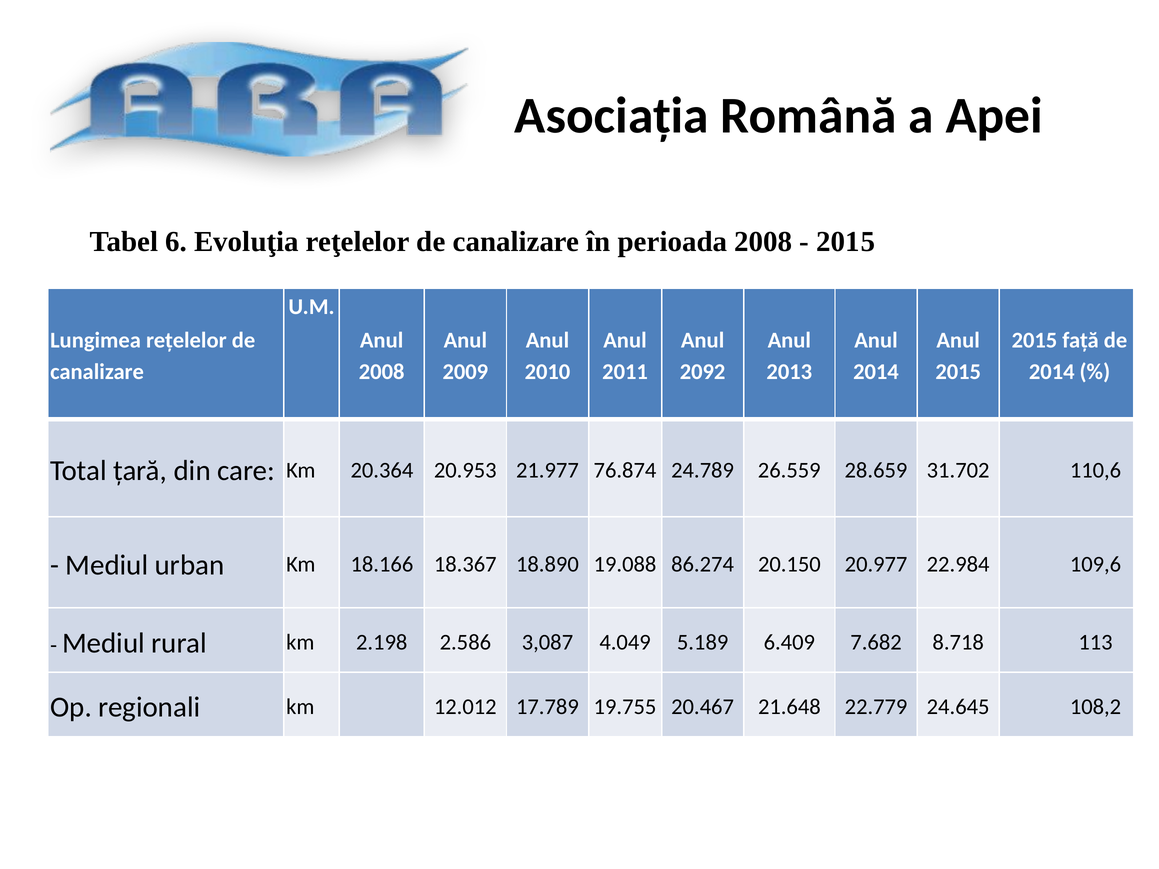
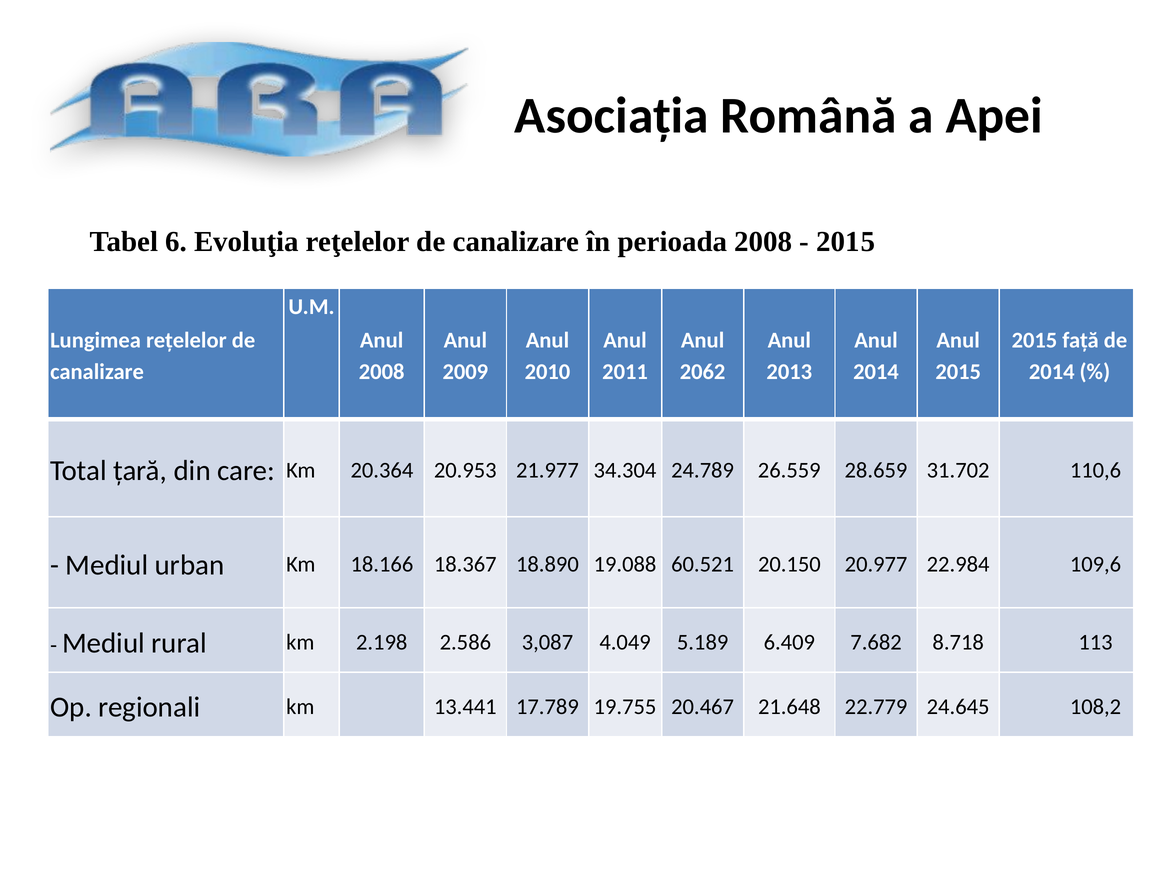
2092: 2092 -> 2062 (703, 372)
76.874: 76.874 -> 34.304 (625, 470)
86.274: 86.274 -> 60.521 (703, 565)
12.012: 12.012 -> 13.441 (465, 707)
